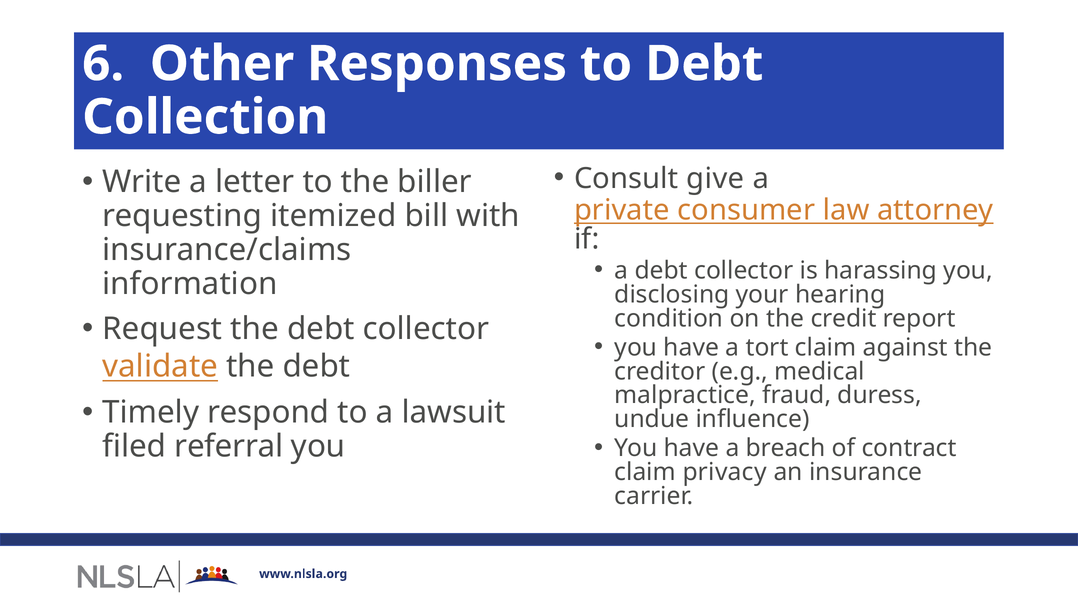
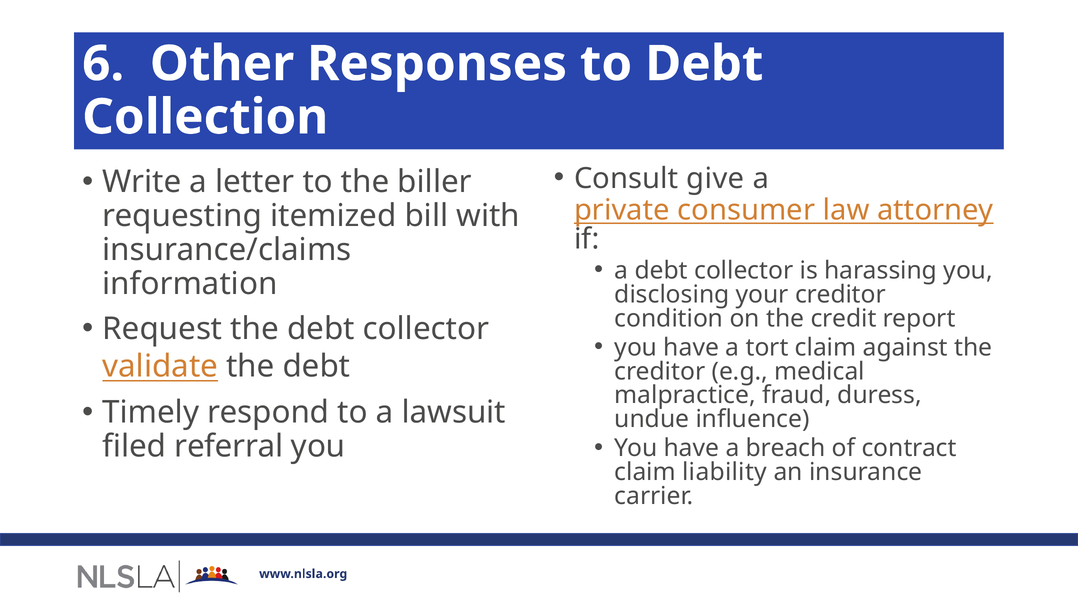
your hearing: hearing -> creditor (840, 295)
privacy: privacy -> liability (725, 473)
